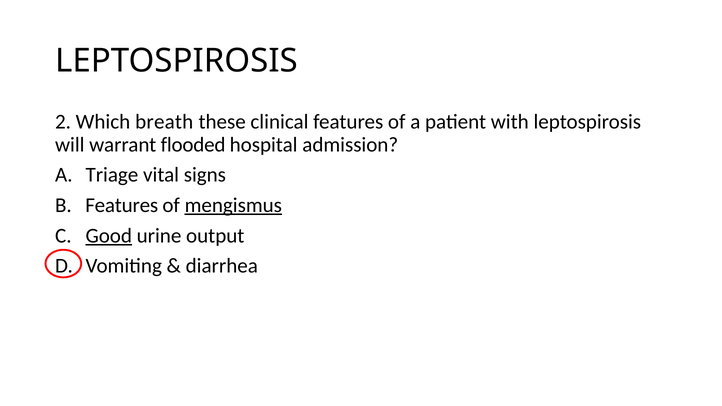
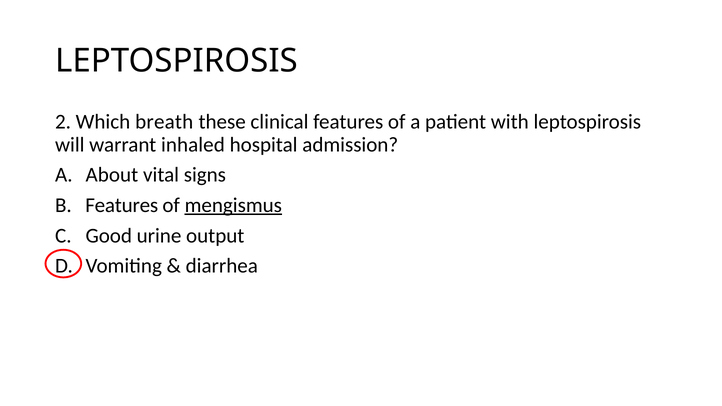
flooded: flooded -> inhaled (193, 145)
Triage: Triage -> About (112, 175)
Good underline: present -> none (109, 236)
